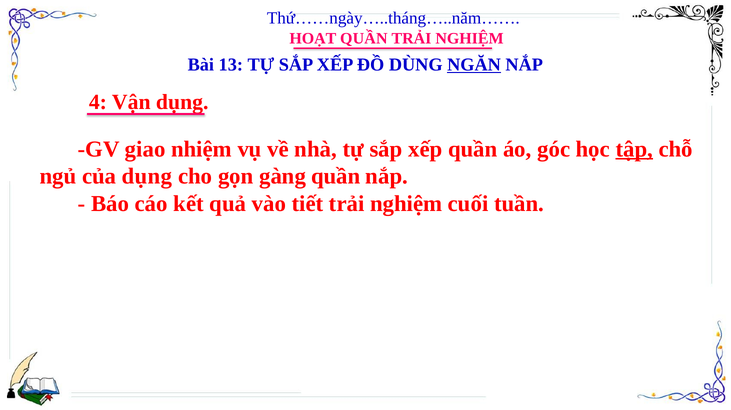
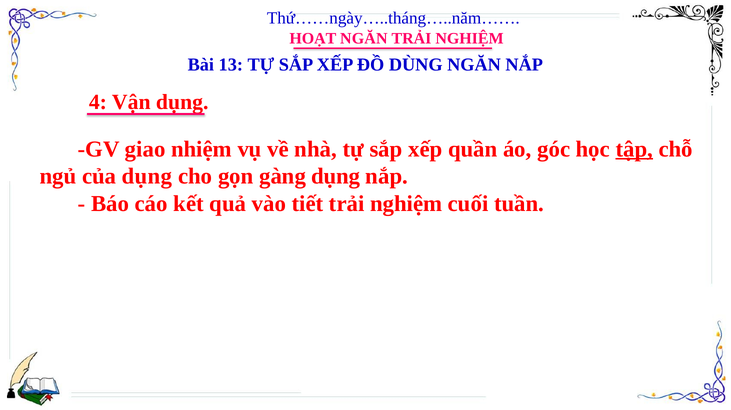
HOẠT QUẦN: QUẦN -> NGĂN (364, 39)
NGĂN underline: present -> none (474, 65)
gàng quần: quần -> dụng (336, 177)
